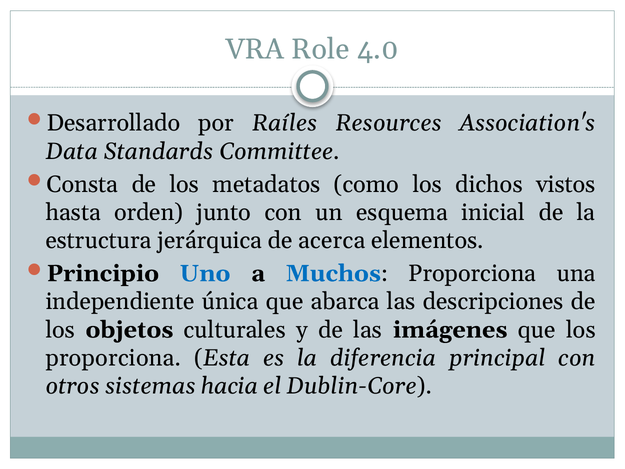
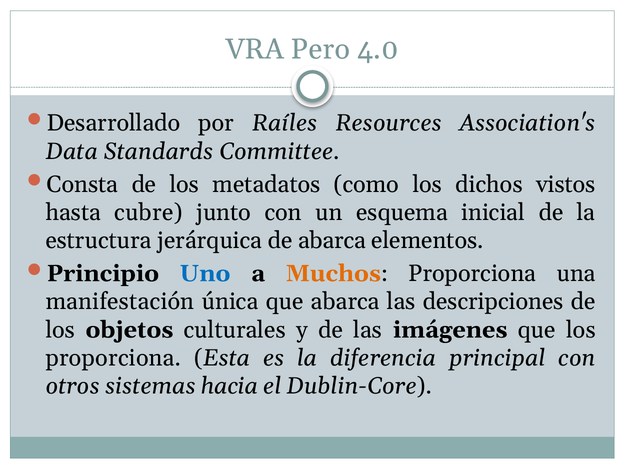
Role: Role -> Pero (321, 49)
orden: orden -> cubre (148, 212)
de acerca: acerca -> abarca (332, 240)
Muchos colour: blue -> orange (333, 273)
independiente: independiente -> manifestación (120, 301)
